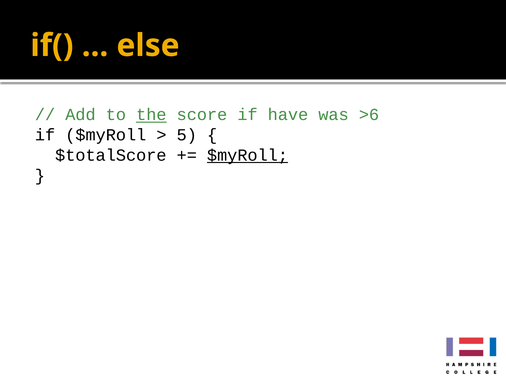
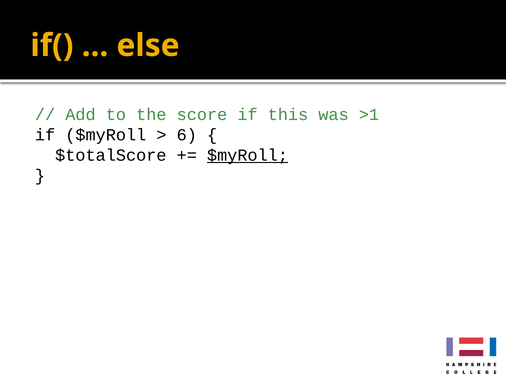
the underline: present -> none (151, 115)
have: have -> this (288, 115)
>6: >6 -> >1 (369, 115)
5: 5 -> 6 (187, 135)
